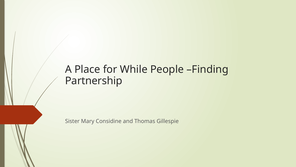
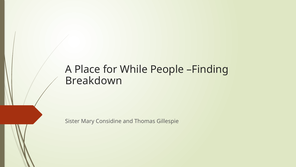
Partnership: Partnership -> Breakdown (94, 81)
